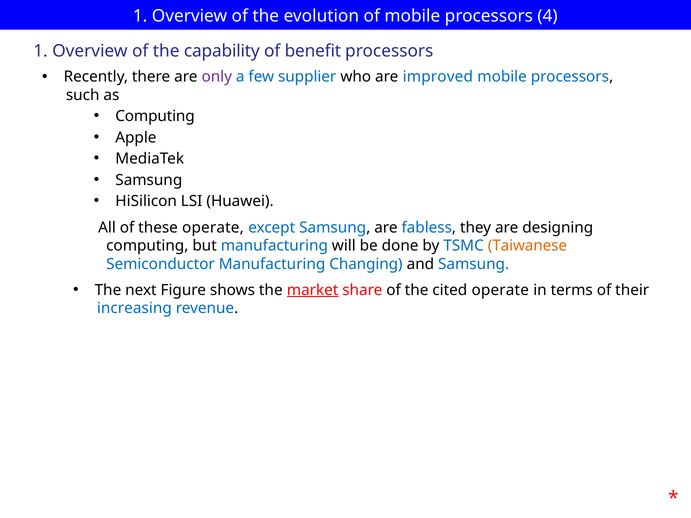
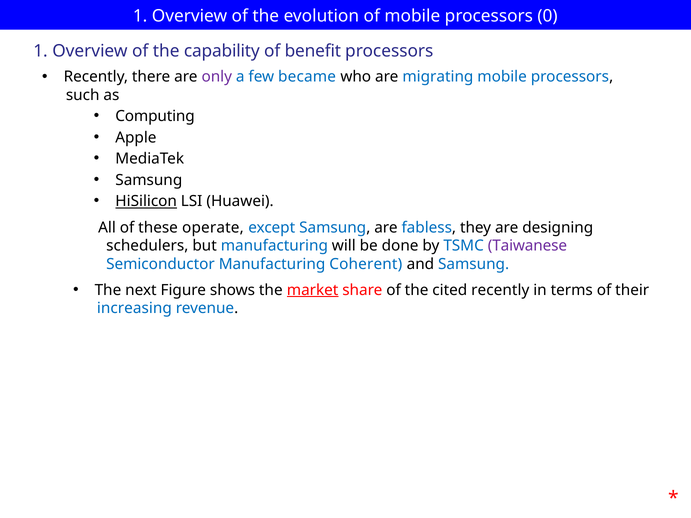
4: 4 -> 0 (548, 16)
supplier: supplier -> became (307, 77)
improved: improved -> migrating (438, 77)
HiSilicon underline: none -> present (146, 201)
computing: computing -> schedulers (147, 246)
Taiwanese colour: orange -> purple (527, 246)
Changing: Changing -> Coherent (366, 264)
cited operate: operate -> recently (500, 290)
